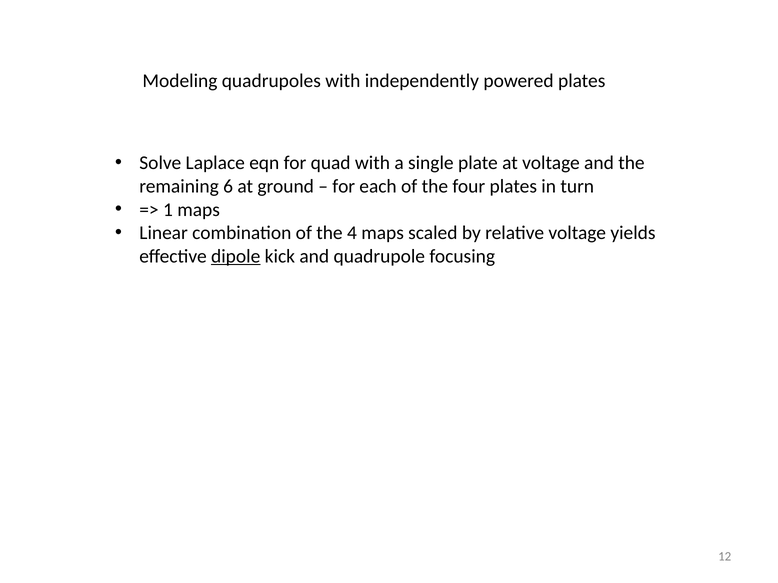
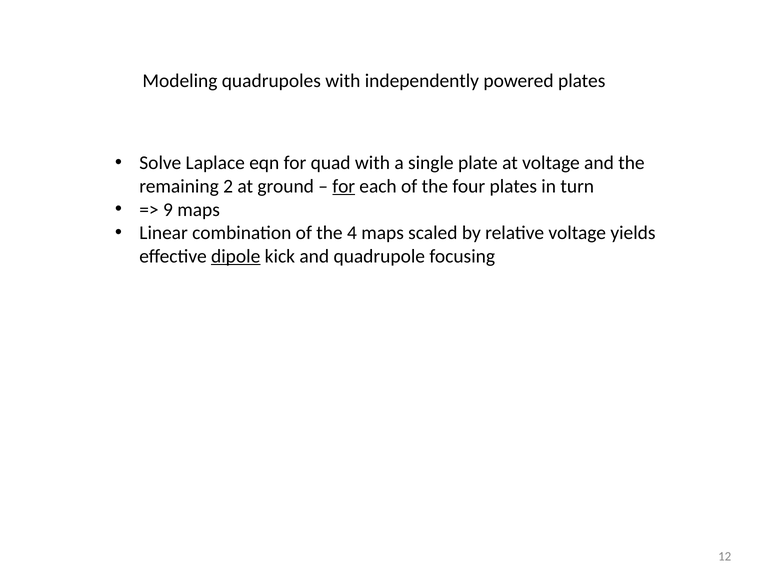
6: 6 -> 2 (228, 186)
for underline: none -> present (344, 186)
1: 1 -> 9 (168, 210)
